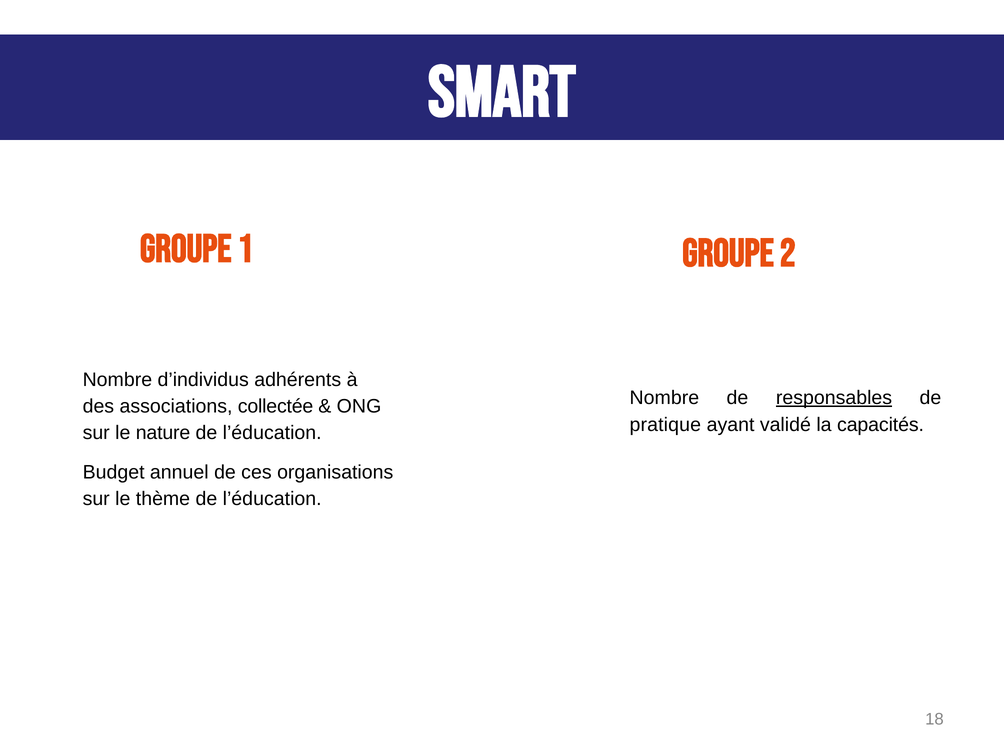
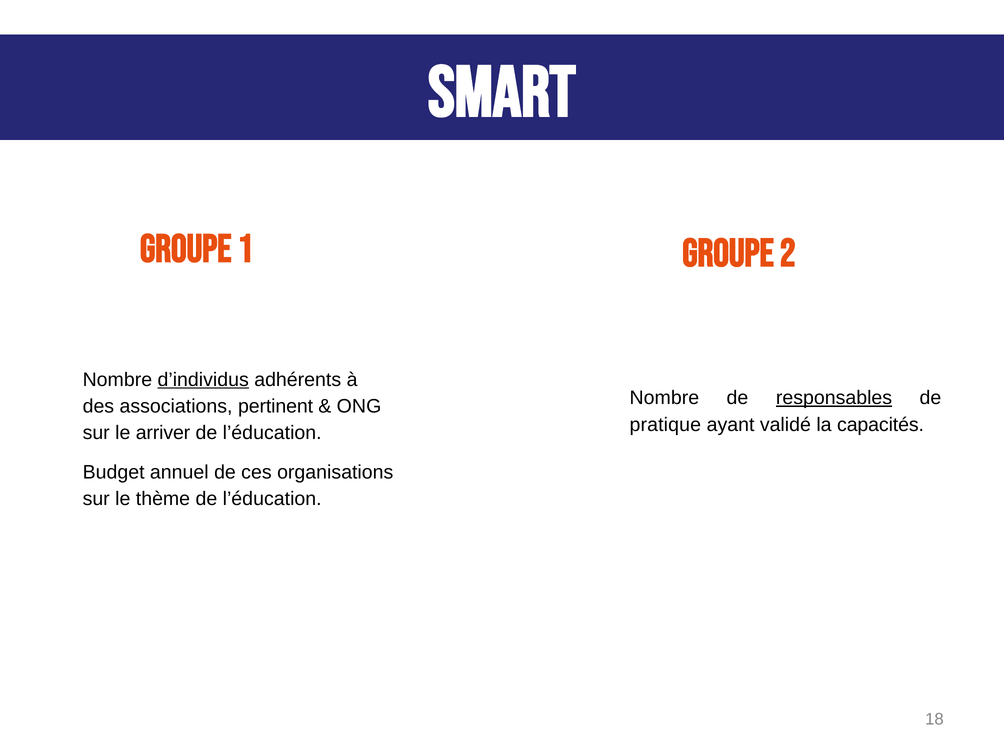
d’individus underline: none -> present (203, 380)
collectée: collectée -> pertinent (276, 406)
nature: nature -> arriver (163, 433)
